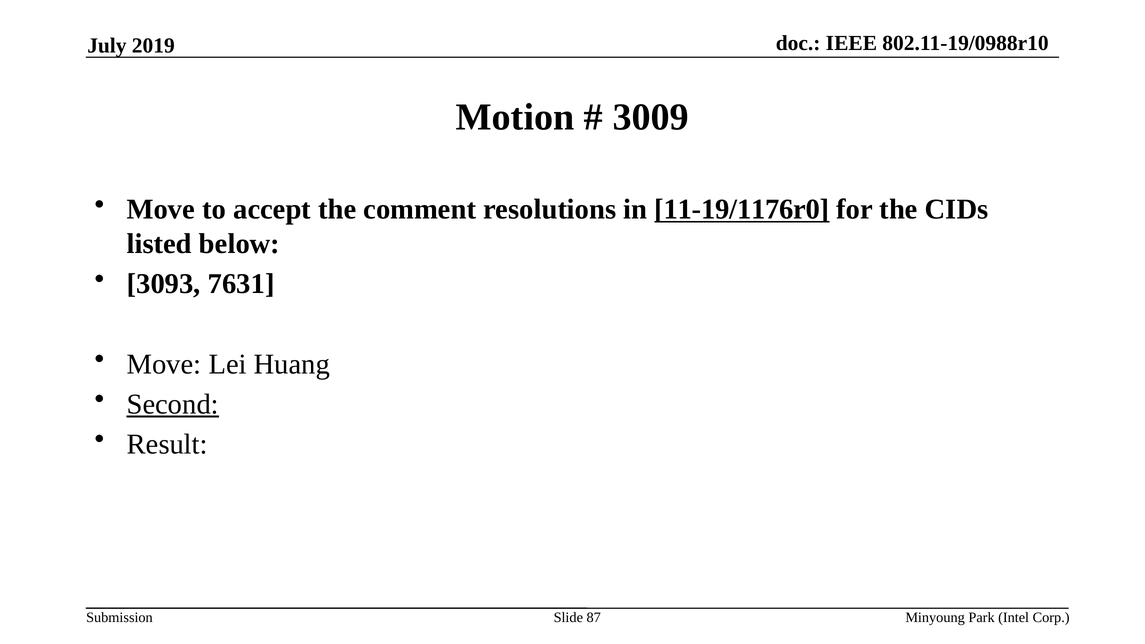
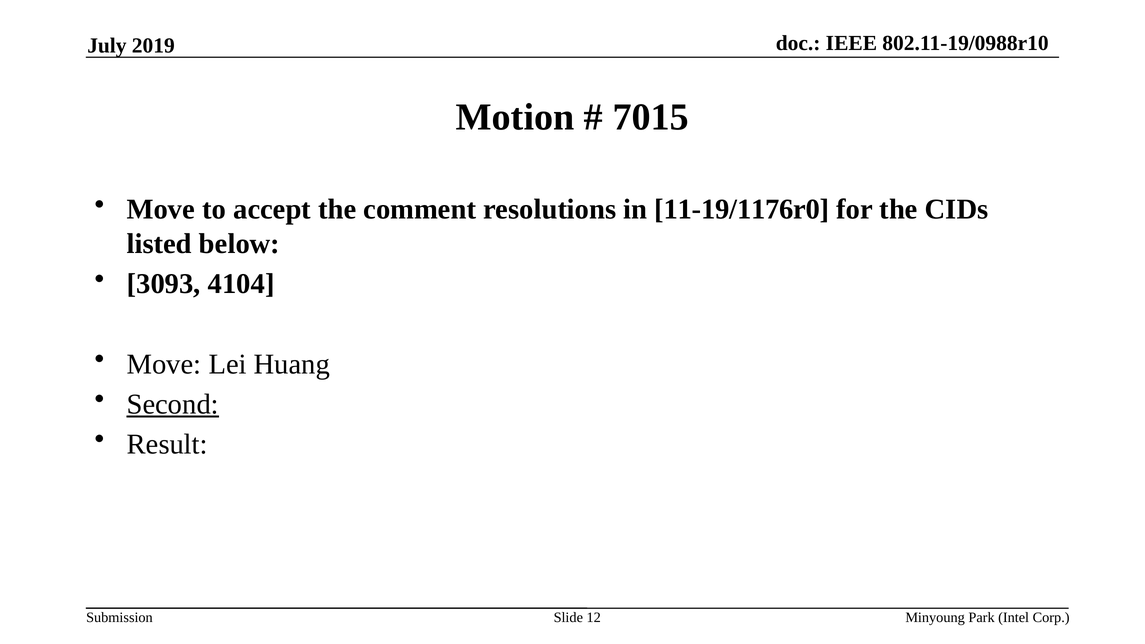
3009: 3009 -> 7015 (651, 117)
11-19/1176r0 underline: present -> none (742, 210)
7631: 7631 -> 4104 (241, 284)
87: 87 -> 12 (594, 618)
